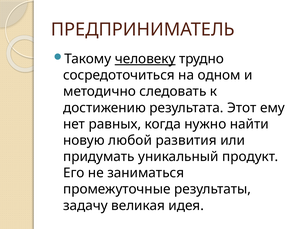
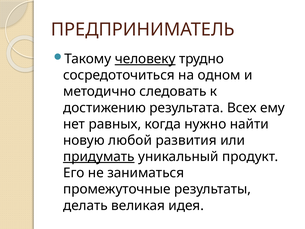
Этот: Этот -> Всех (242, 108)
придумать underline: none -> present (99, 157)
задачу: задачу -> делать (85, 205)
